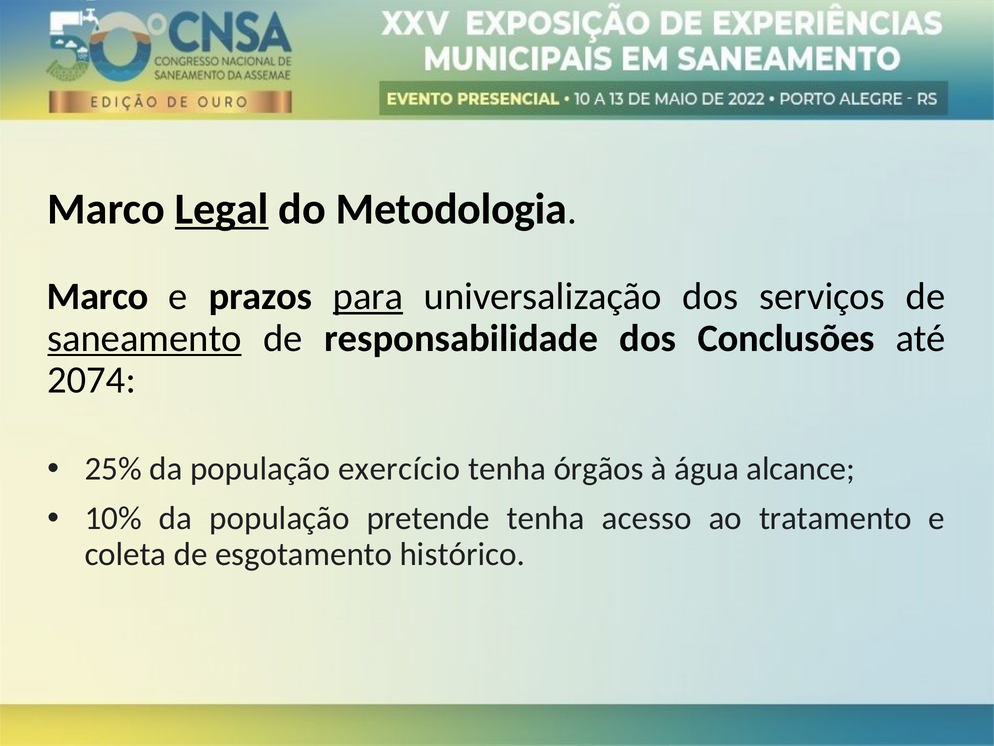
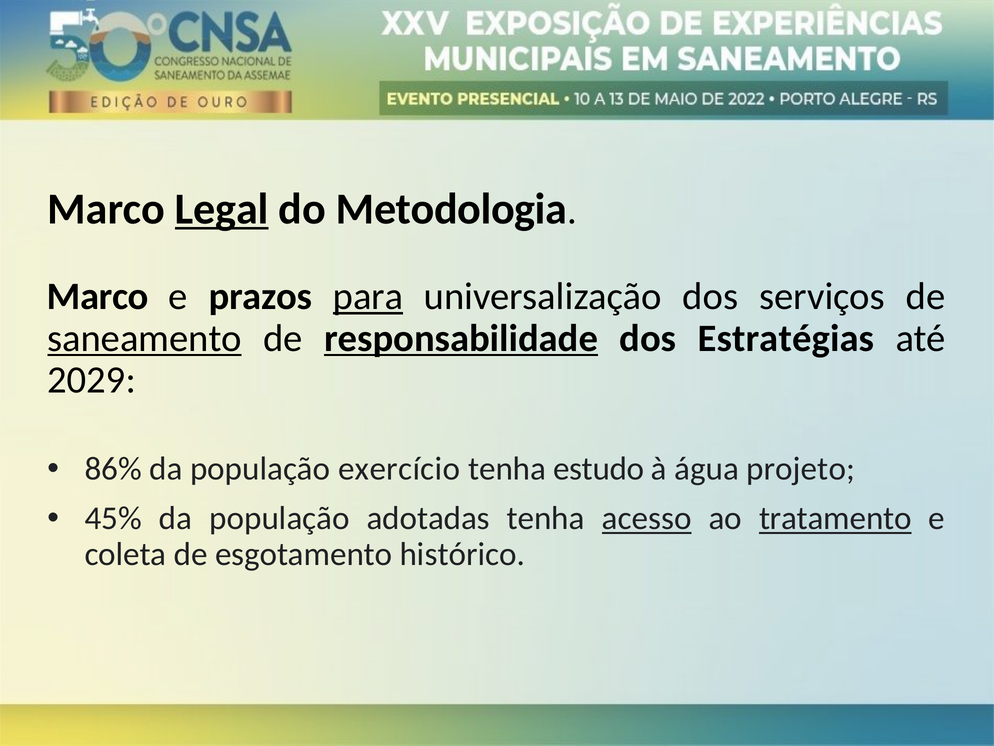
responsabilidade underline: none -> present (461, 338)
Conclusões: Conclusões -> Estratégias (786, 338)
2074: 2074 -> 2029 (92, 380)
25%: 25% -> 86% (113, 469)
órgãos: órgãos -> estudo (599, 469)
alcance: alcance -> projeto (801, 469)
10%: 10% -> 45% (113, 518)
pretende: pretende -> adotadas (428, 518)
acesso underline: none -> present (647, 518)
tratamento underline: none -> present (835, 518)
